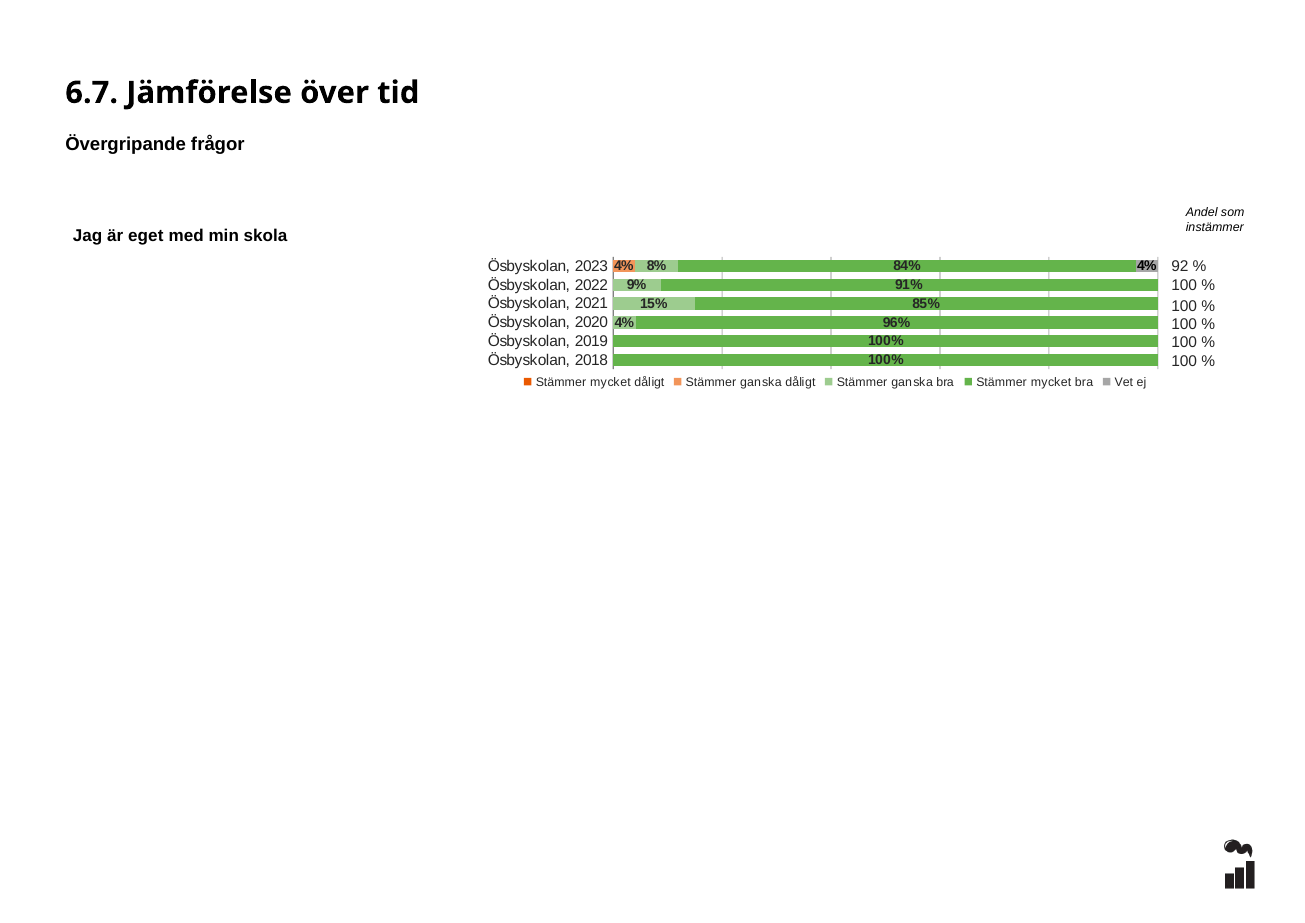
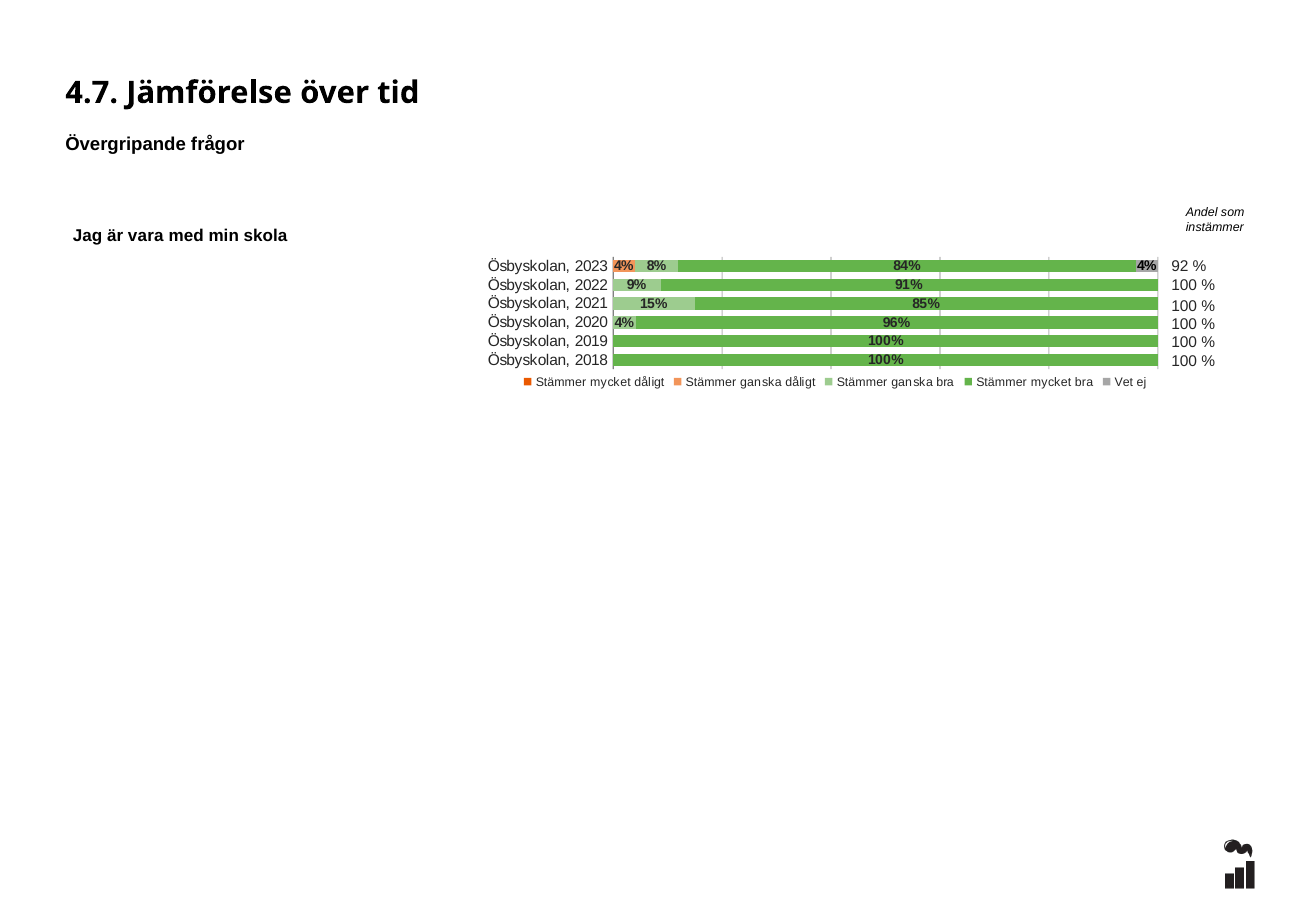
6.7: 6.7 -> 4.7 (92, 93)
eget: eget -> vara (146, 235)
